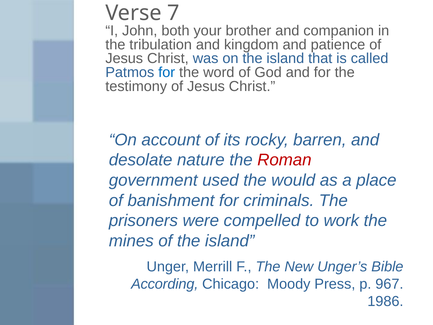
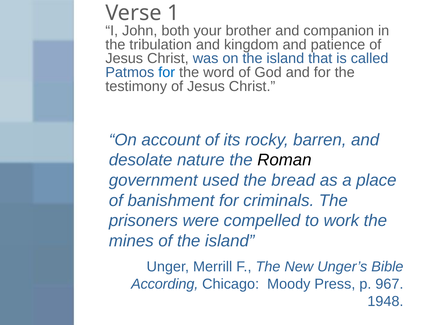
7: 7 -> 1 (173, 13)
Roman colour: red -> black (284, 160)
would: would -> bread (293, 180)
1986: 1986 -> 1948 (385, 301)
